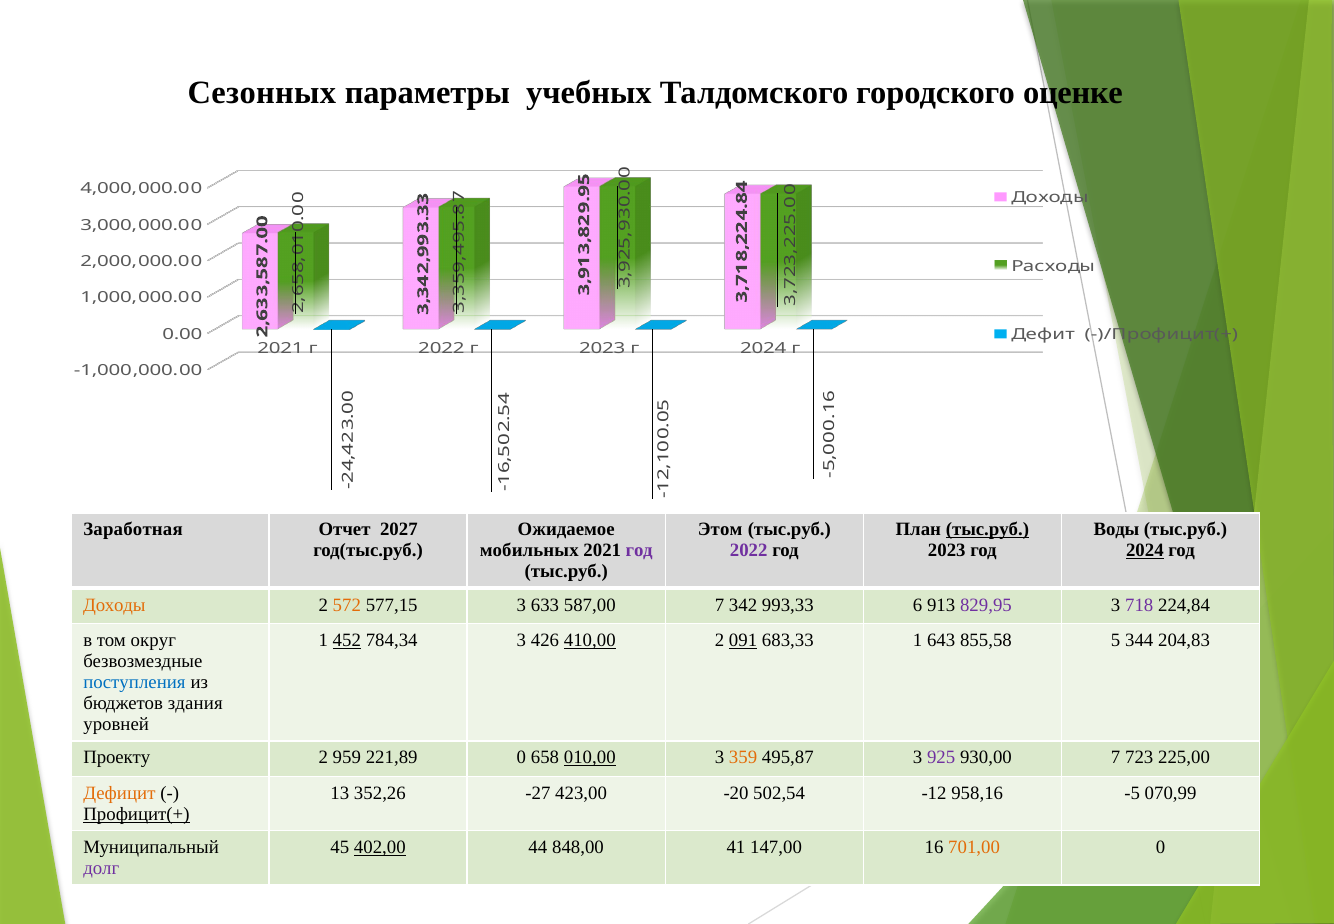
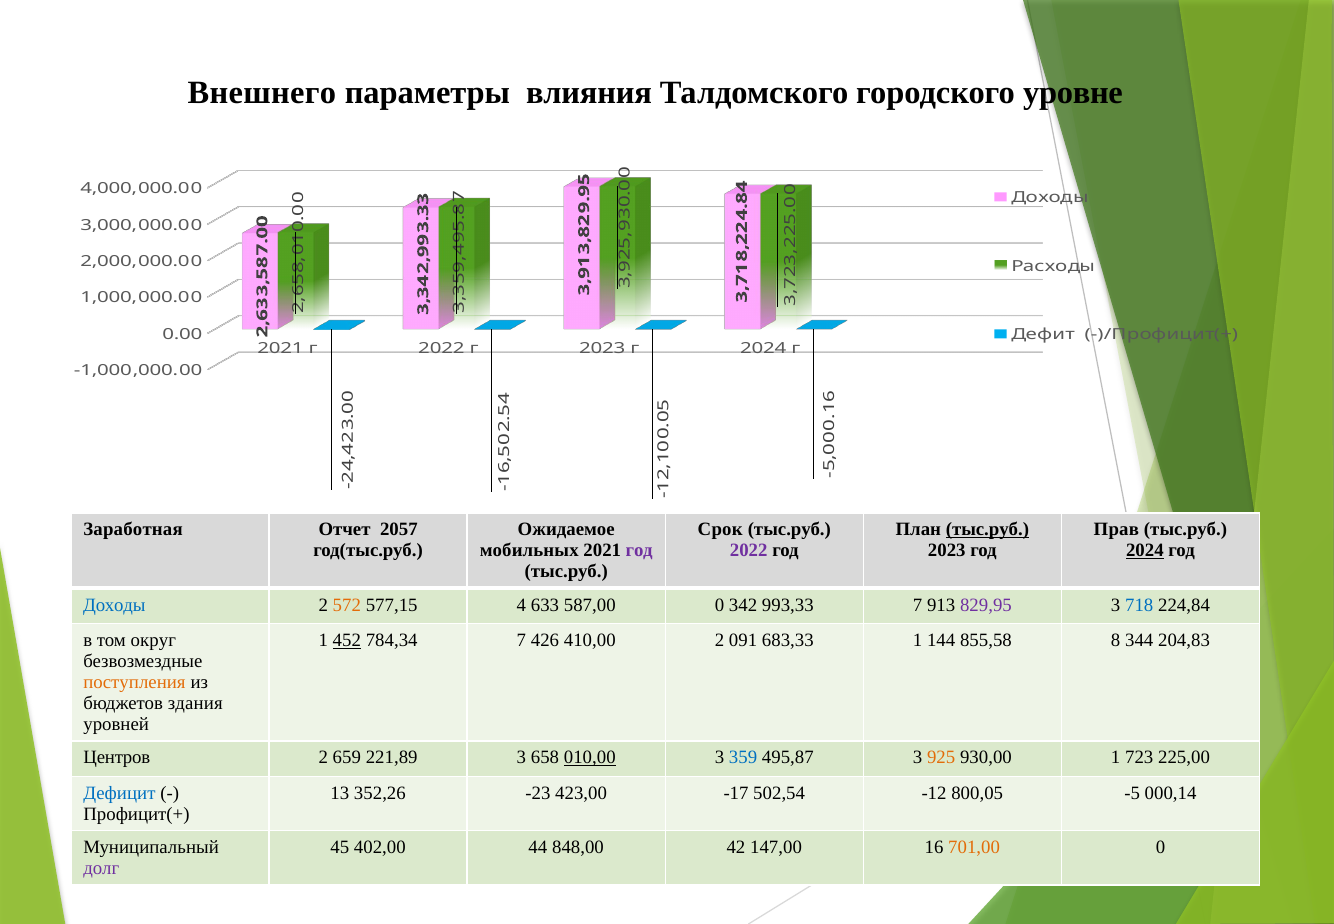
Сезонных: Сезонных -> Внешнего (262, 93)
учебных: учебных -> влияния (589, 93)
оценке: оценке -> уровне (1073, 93)
2027: 2027 -> 2057 (399, 529)
Этом: Этом -> Срок (720, 529)
Воды: Воды -> Прав (1116, 529)
Доходы colour: orange -> blue (114, 605)
577,15 3: 3 -> 4 (521, 605)
587,00 7: 7 -> 0 (719, 605)
993,33 6: 6 -> 7 (918, 605)
718 colour: purple -> blue (1139, 605)
784,34 3: 3 -> 7 (521, 640)
410,00 underline: present -> none (590, 640)
091 underline: present -> none (743, 640)
643: 643 -> 144 (941, 640)
855,58 5: 5 -> 8 (1116, 640)
поступления colour: blue -> orange (134, 682)
Проекту: Проекту -> Центров (117, 757)
959: 959 -> 659 (347, 757)
221,89 0: 0 -> 3 (521, 757)
359 colour: orange -> blue (743, 757)
925 colour: purple -> orange (941, 757)
930,00 7: 7 -> 1 (1116, 757)
Дефицит colour: orange -> blue (119, 793)
-27: -27 -> -23 (538, 793)
-20: -20 -> -17 (736, 793)
958,16: 958,16 -> 800,05 (977, 793)
070,99: 070,99 -> 000,14 (1171, 793)
Профицит(+ underline: present -> none (136, 814)
402,00 underline: present -> none (380, 847)
41: 41 -> 42 (736, 847)
